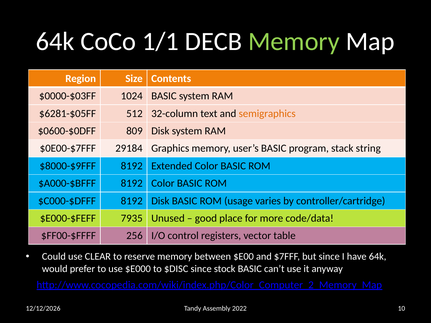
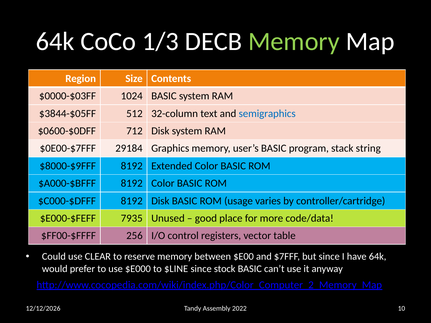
1/1: 1/1 -> 1/3 (161, 42)
$6281-$05FF: $6281-$05FF -> $3844-$05FF (68, 114)
semigraphics colour: orange -> blue (267, 114)
809: 809 -> 712 (134, 131)
$DISC: $DISC -> $LINE (176, 269)
